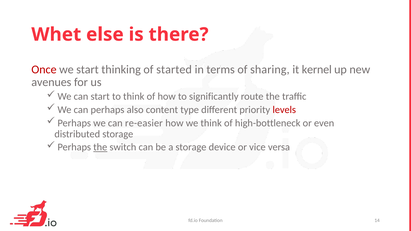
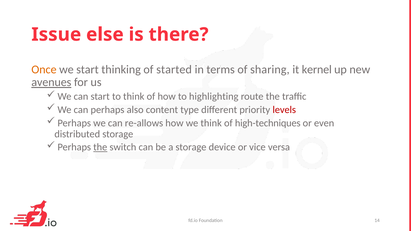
Whet: Whet -> Issue (56, 35)
Once colour: red -> orange (44, 69)
avenues underline: none -> present (51, 82)
significantly: significantly -> highlighting (214, 97)
re-easier: re-easier -> re-allows (144, 123)
high-bottleneck: high-bottleneck -> high-techniques (268, 123)
